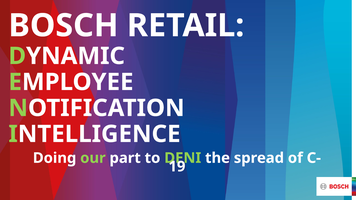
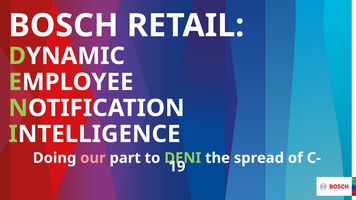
our colour: light green -> pink (93, 158)
